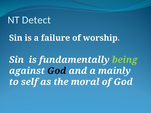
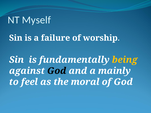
Detect: Detect -> Myself (36, 20)
being colour: light green -> yellow (125, 60)
self: self -> feel (29, 82)
